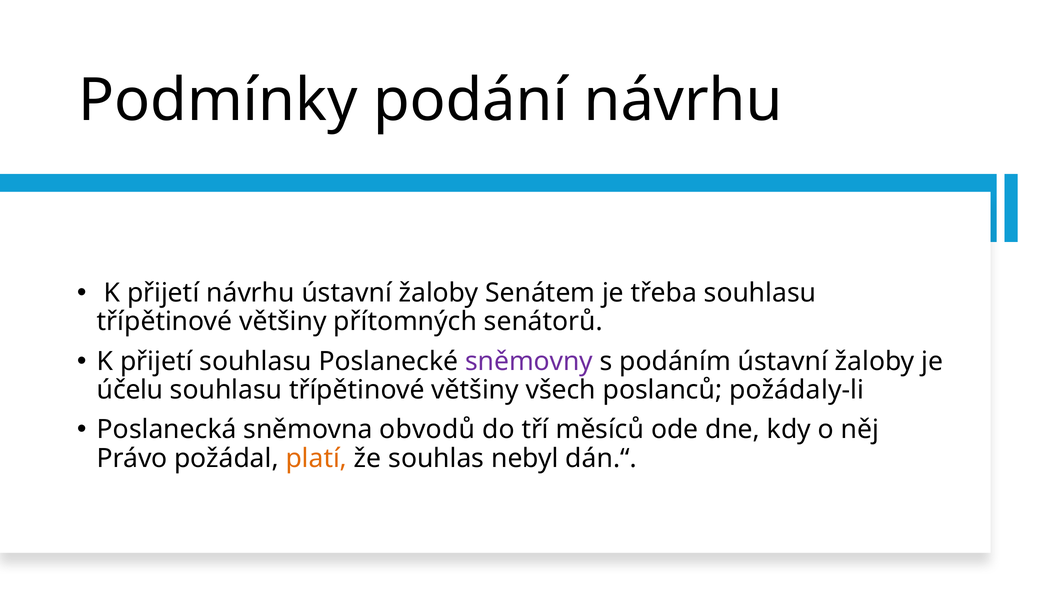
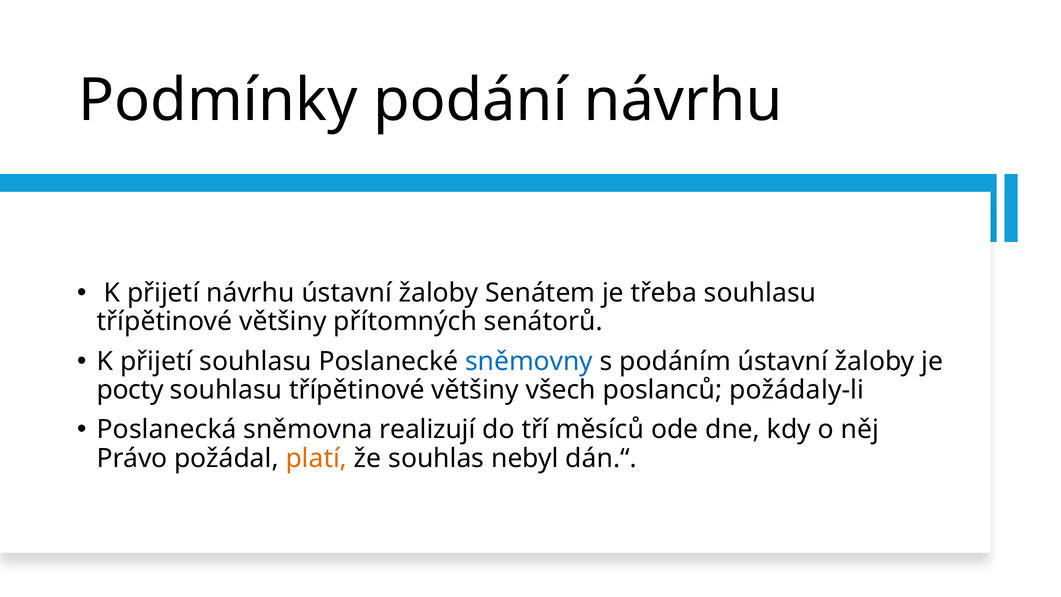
sněmovny colour: purple -> blue (529, 361)
účelu: účelu -> pocty (130, 390)
obvodů: obvodů -> realizují (427, 430)
